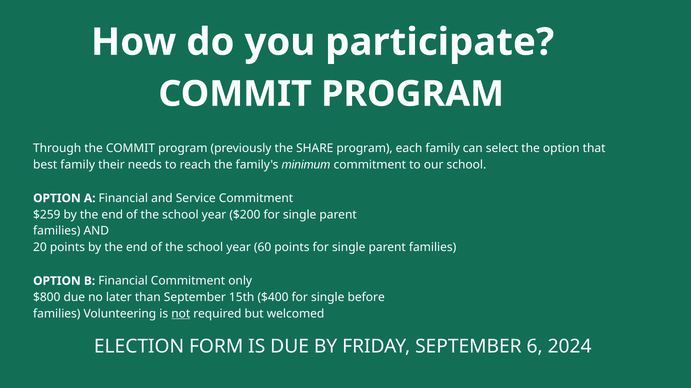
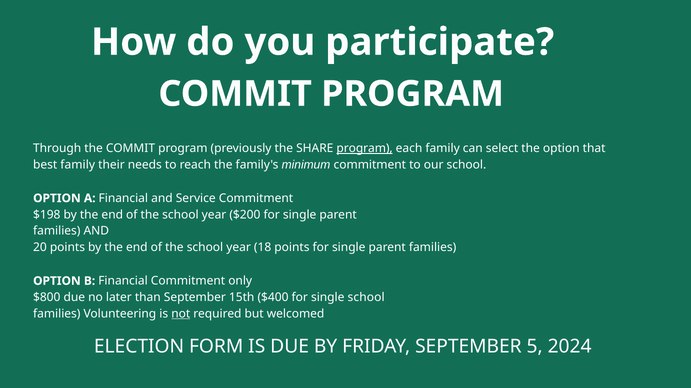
program underline: none -> present (365, 149)
$259: $259 -> $198 (47, 215)
60: 60 -> 18 (263, 248)
single before: before -> school (366, 298)
6: 6 -> 5 (535, 347)
